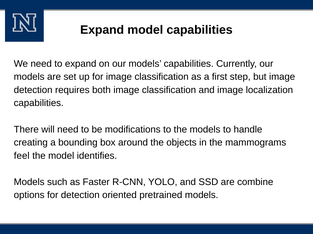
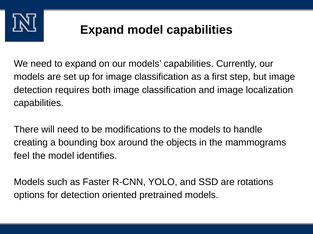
combine: combine -> rotations (255, 183)
